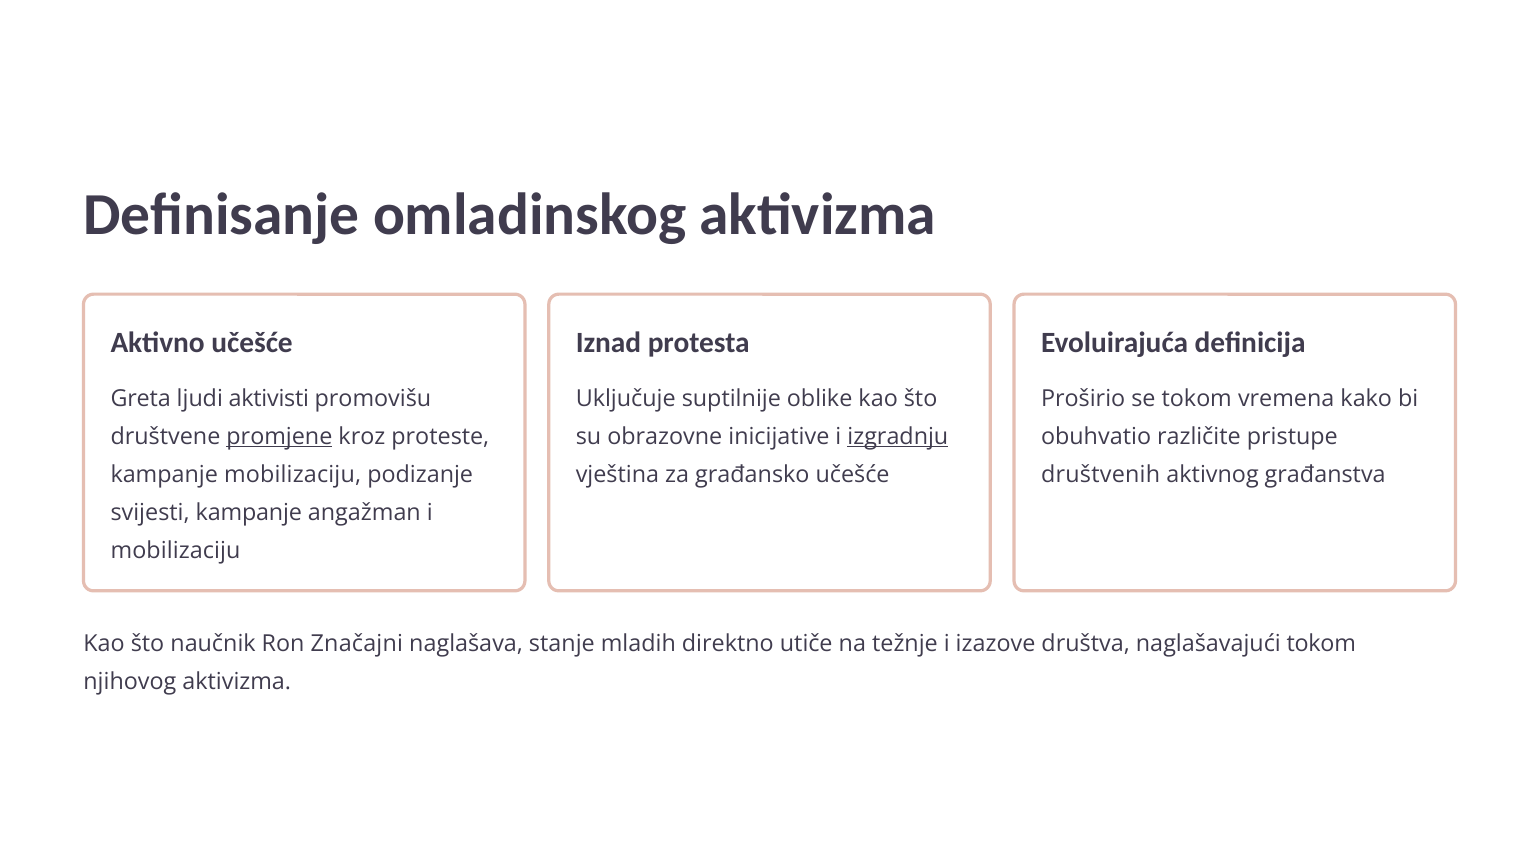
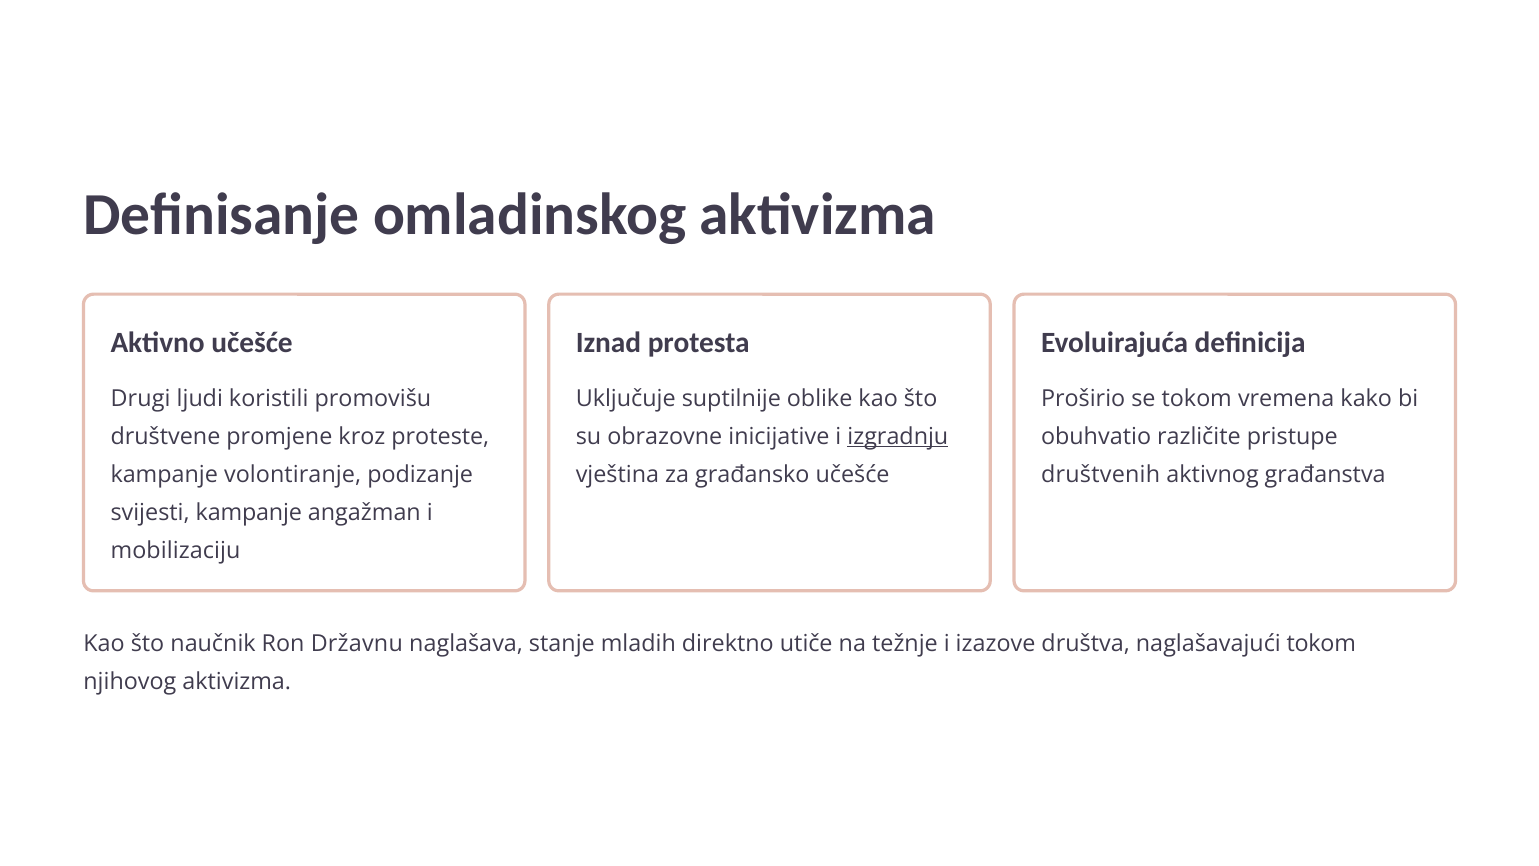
Greta: Greta -> Drugi (141, 398)
aktivisti: aktivisti -> koristili (269, 398)
promjene underline: present -> none (279, 436)
kampanje mobilizaciju: mobilizaciju -> volontiranje (293, 475)
Značajni: Značajni -> Državnu (357, 643)
